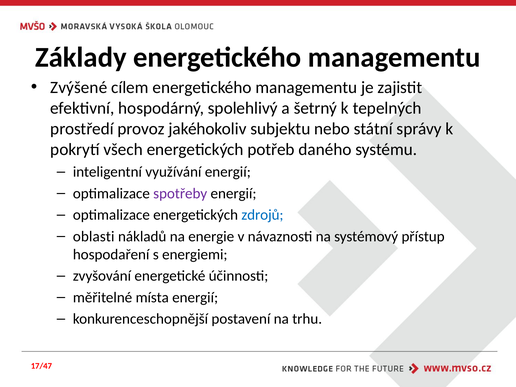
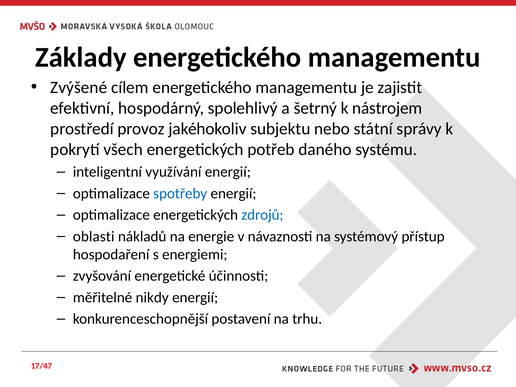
tepelných: tepelných -> nástrojem (387, 108)
spotřeby colour: purple -> blue (180, 193)
místa: místa -> nikdy (152, 298)
